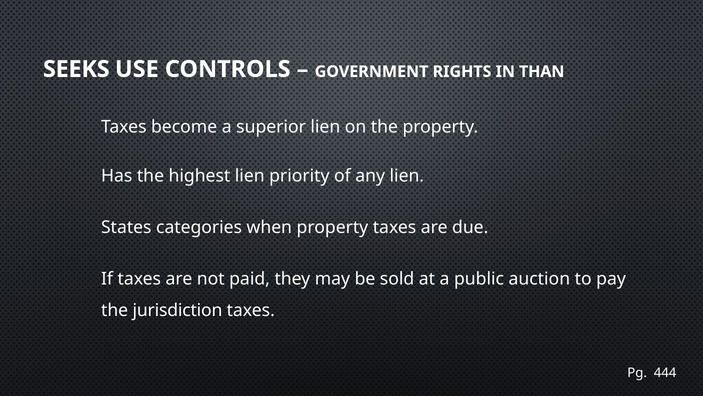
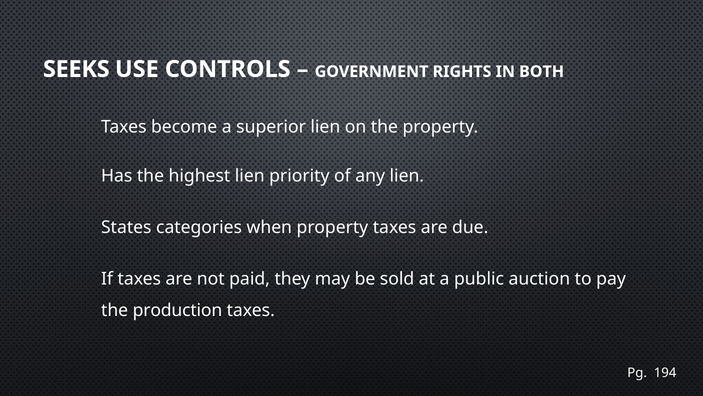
THAN: THAN -> BOTH (542, 71)
jurisdiction: jurisdiction -> production (177, 310)
444: 444 -> 194 (665, 372)
